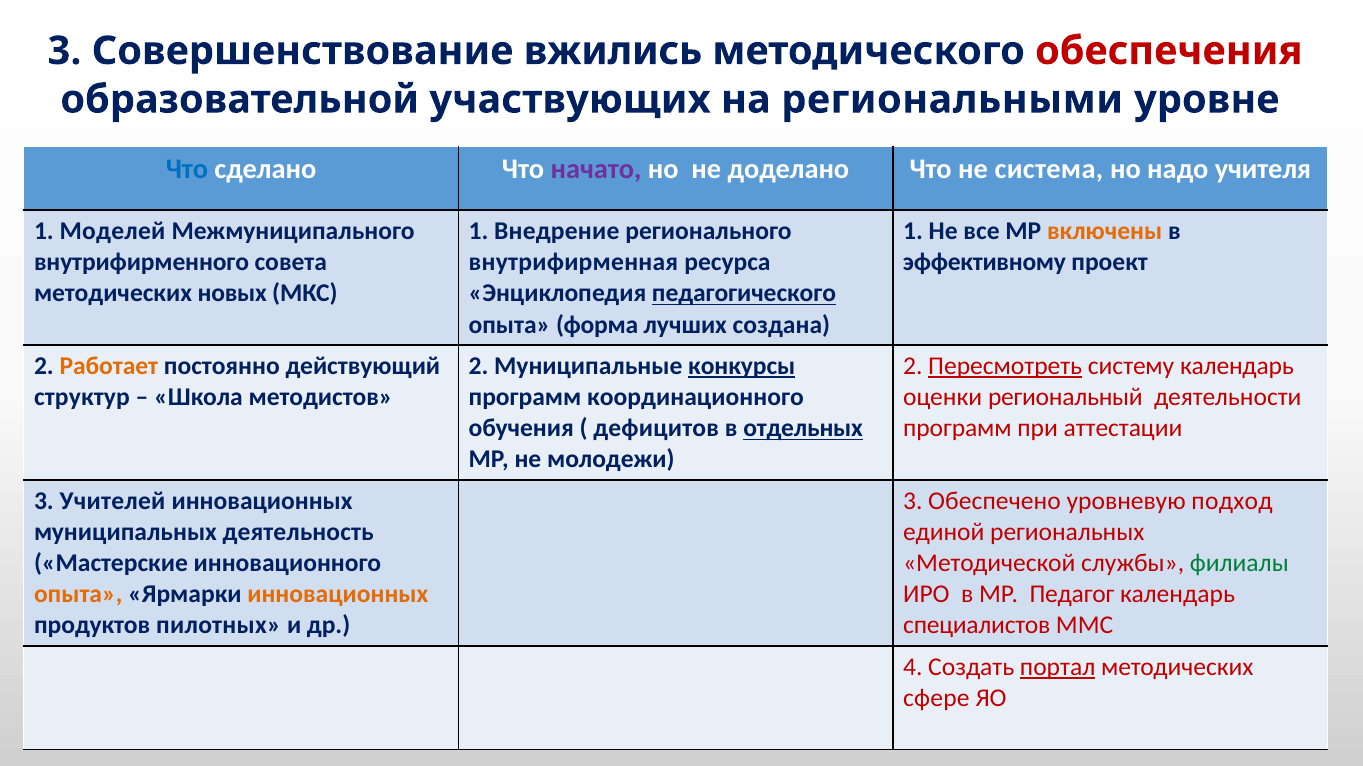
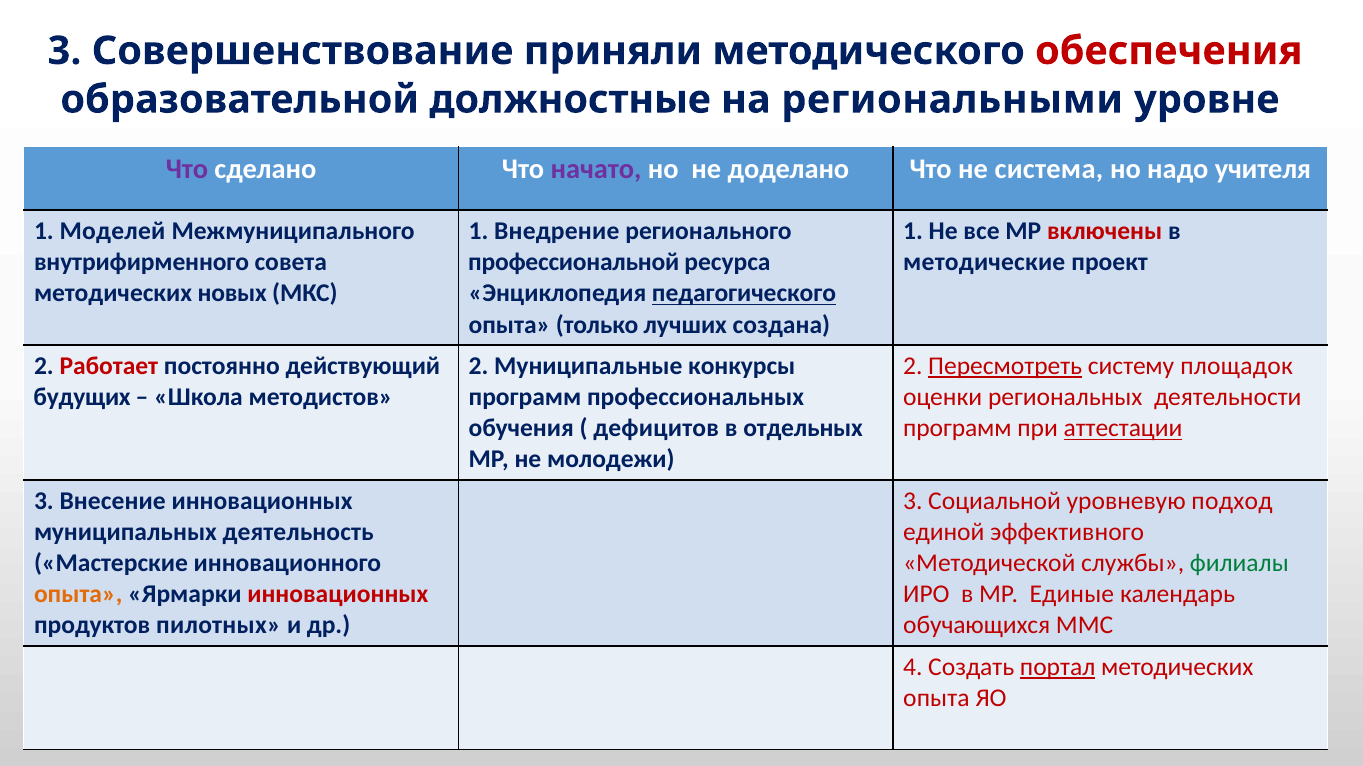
вжились: вжились -> приняли (613, 51)
участвующих: участвующих -> должностные (570, 100)
Что colour: blue -> purple (187, 169)
включены colour: orange -> red (1105, 231)
внутрифирменная: внутрифирменная -> профессиональной (574, 262)
эффективному: эффективному -> методические (984, 262)
форма: форма -> только (597, 325)
Работает colour: orange -> red (109, 366)
конкурсы underline: present -> none (742, 366)
систему календарь: календарь -> площадок (1237, 366)
структур: структур -> будущих (82, 398)
координационного: координационного -> профессиональных (696, 398)
региональный: региональный -> региональных (1065, 398)
отдельных underline: present -> none (803, 429)
аттестации underline: none -> present (1123, 429)
Учителей: Учителей -> Внесение (113, 501)
Обеспечено: Обеспечено -> Социальной (995, 501)
региональных: региональных -> эффективного (1067, 533)
инновационных colour: orange -> red (338, 595)
Педагог: Педагог -> Единые (1072, 595)
специалистов: специалистов -> обучающихся (977, 626)
сфере: сфере -> опыта (936, 699)
